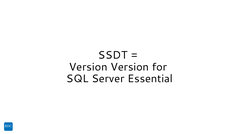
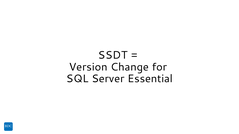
Version Version: Version -> Change (130, 67)
